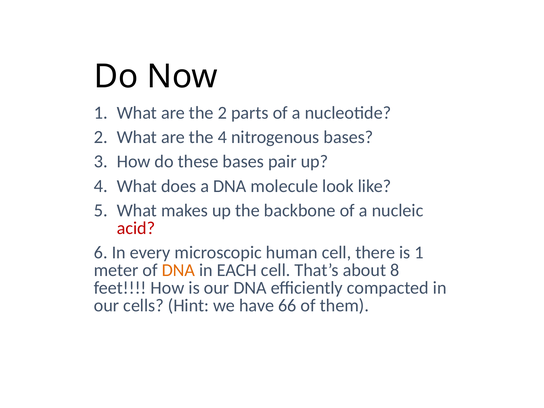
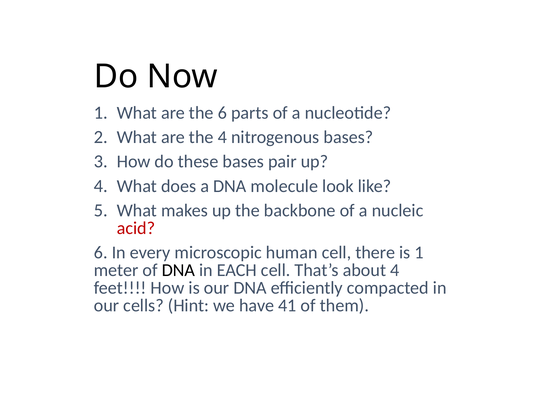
the 2: 2 -> 6 (222, 113)
DNA colour: orange -> black (178, 270)
about 8: 8 -> 4 (395, 270)
66: 66 -> 41 (287, 305)
